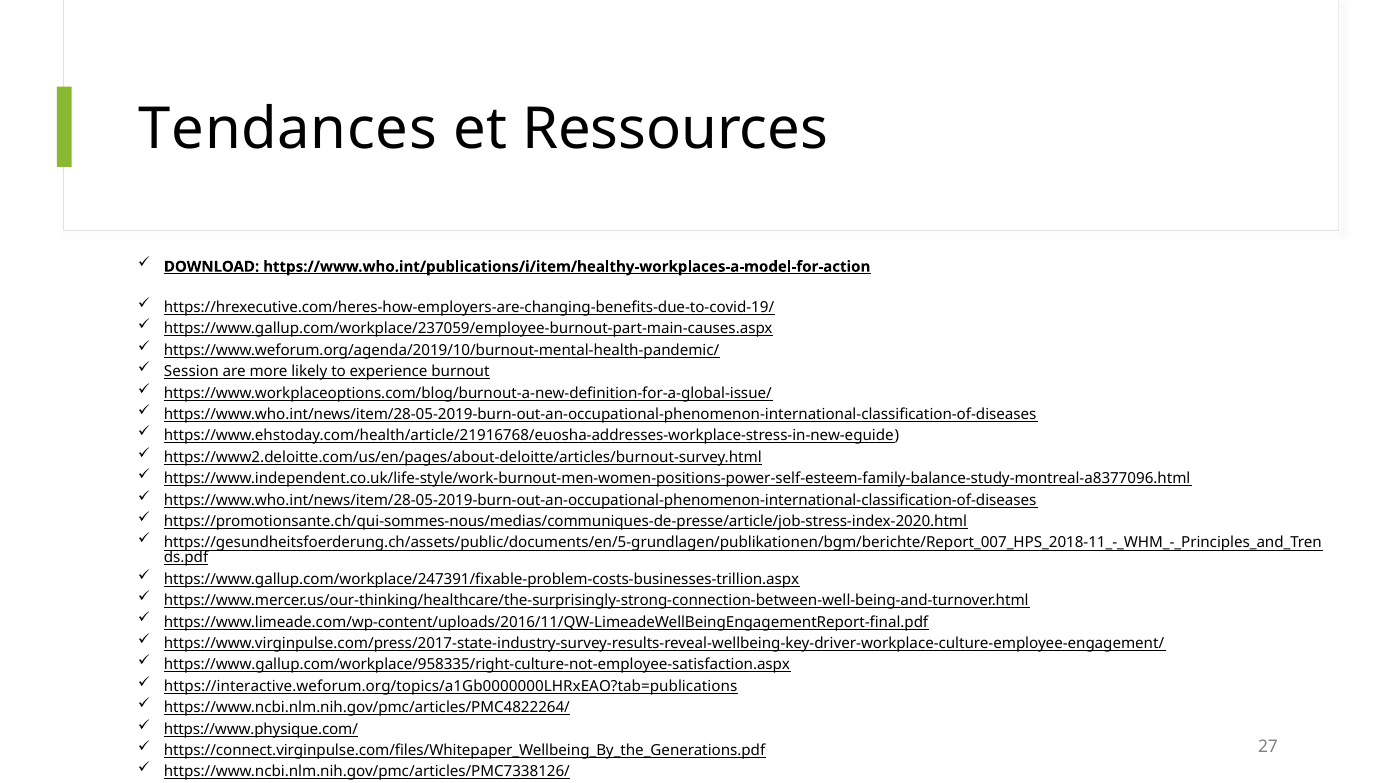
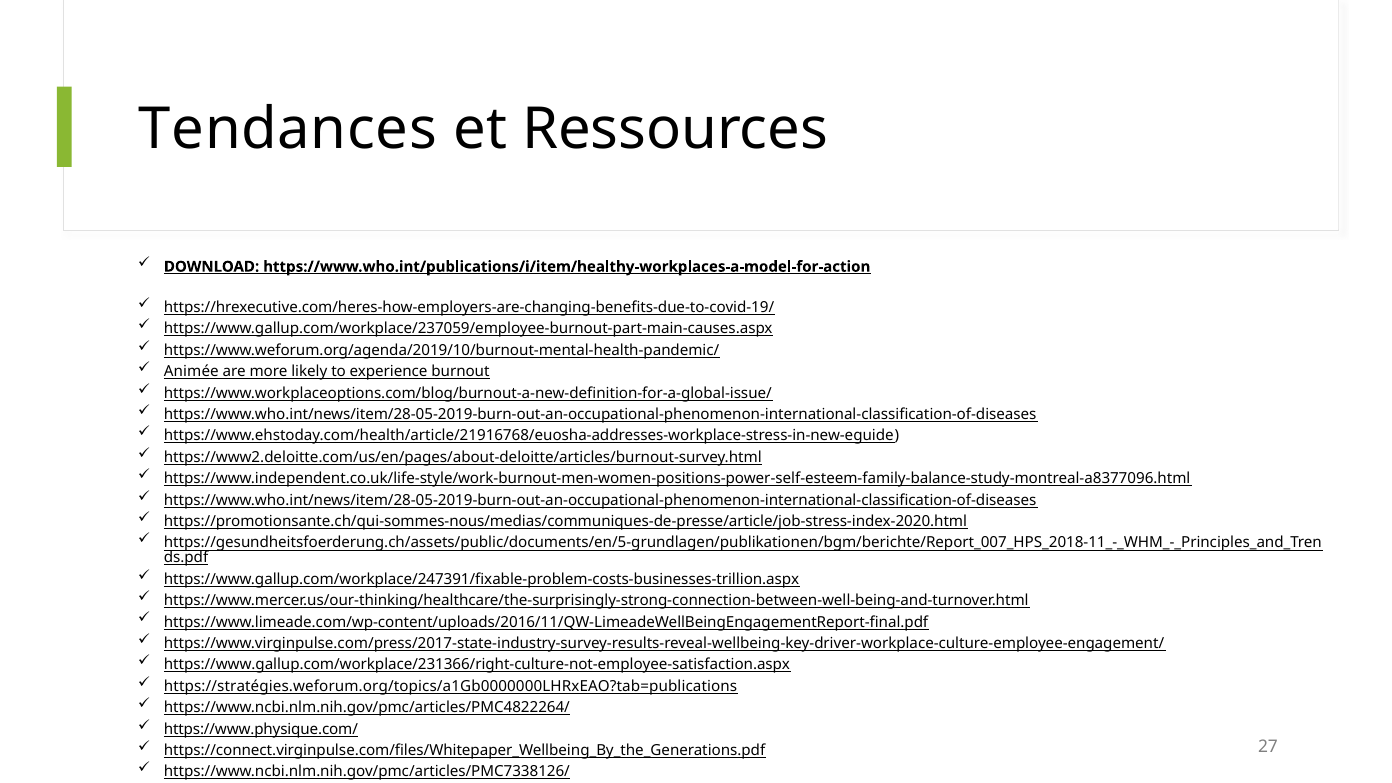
Session: Session -> Animée (191, 372)
https://www.gallup.com/workplace/958335/right-culture-not-employee-satisfaction.aspx: https://www.gallup.com/workplace/958335/right-culture-not-employee-satisfaction.aspx -> https://www.gallup.com/workplace/231366/right-culture-not-employee-satisfaction.aspx (477, 665)
https://interactive.weforum.org/topics/a1Gb0000000LHRxEAO?tab=publications: https://interactive.weforum.org/topics/a1Gb0000000LHRxEAO?tab=publications -> https://stratégies.weforum.org/topics/a1Gb0000000LHRxEAO?tab=publications (451, 686)
